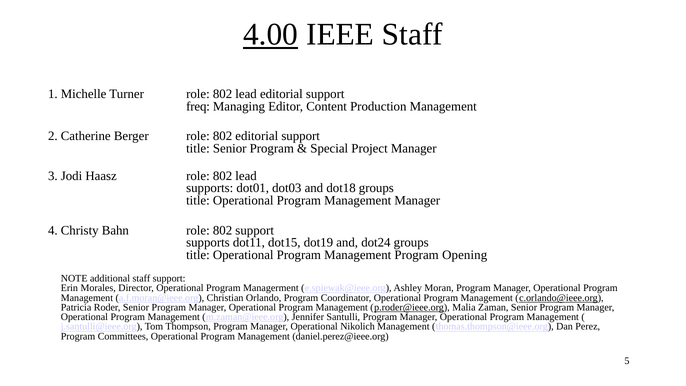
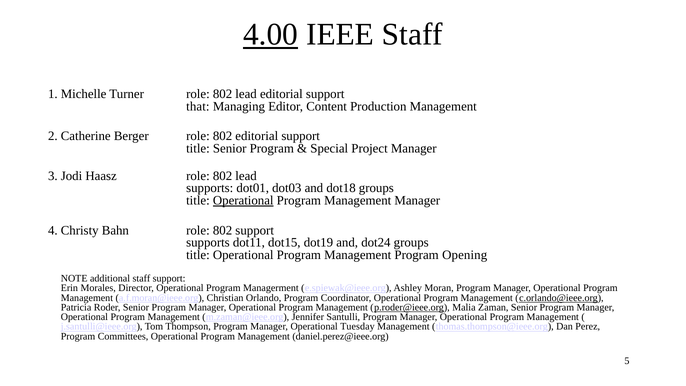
freq: freq -> that (198, 106)
Operational underline: none -> present (243, 200)
Nikolich: Nikolich -> Tuesday (357, 327)
